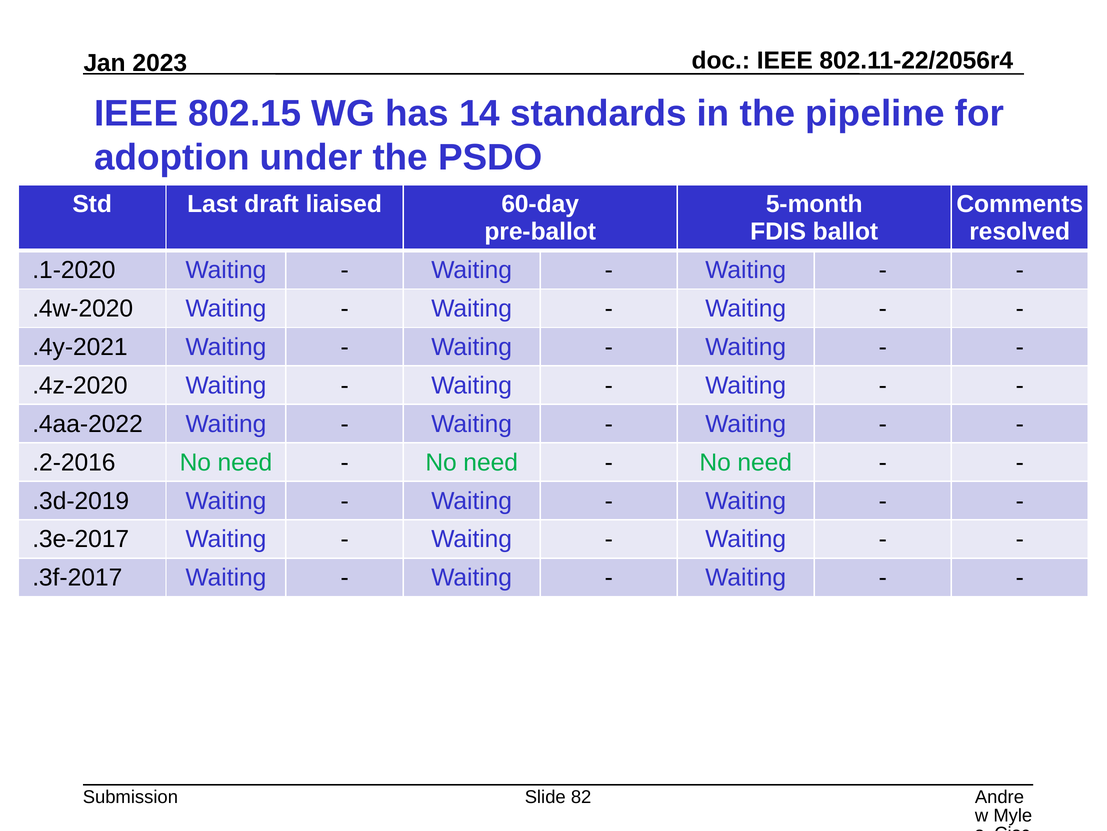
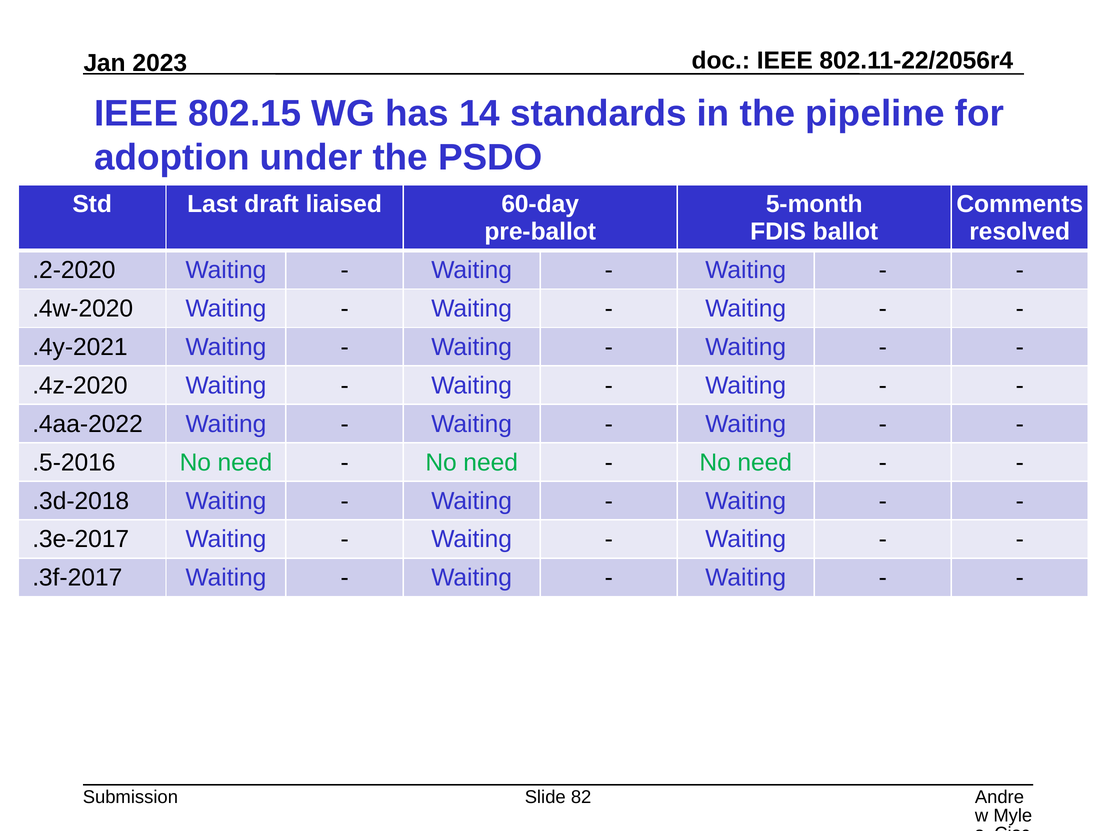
.1-2020: .1-2020 -> .2-2020 (74, 270)
.2-2016: .2-2016 -> .5-2016 (74, 462)
.3d-2019: .3d-2019 -> .3d-2018 (81, 500)
